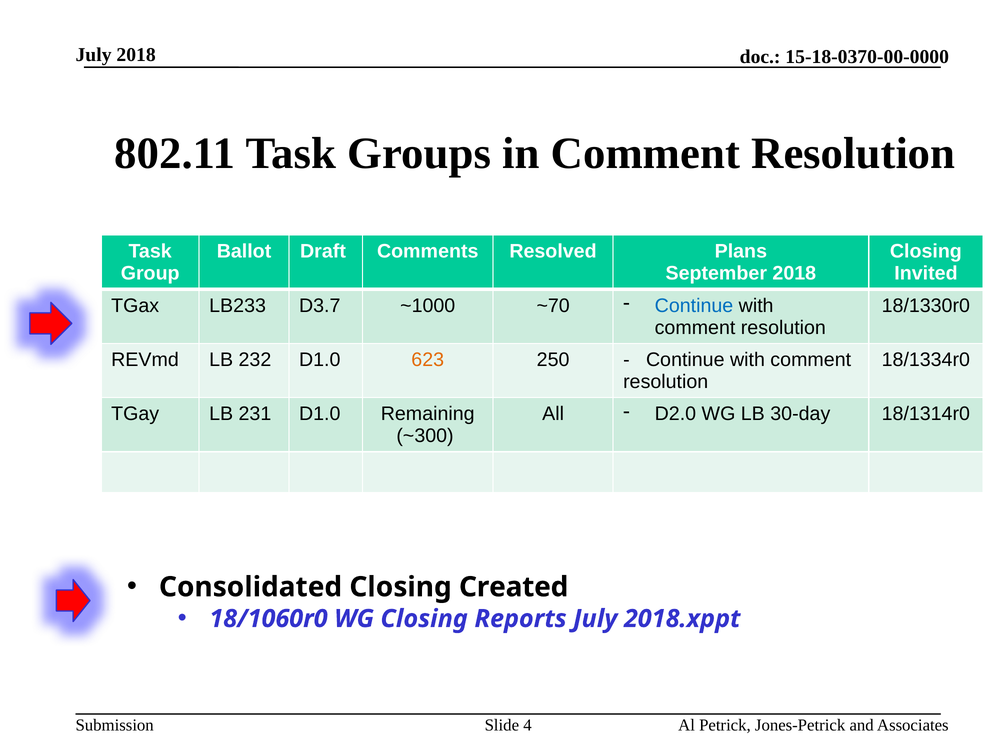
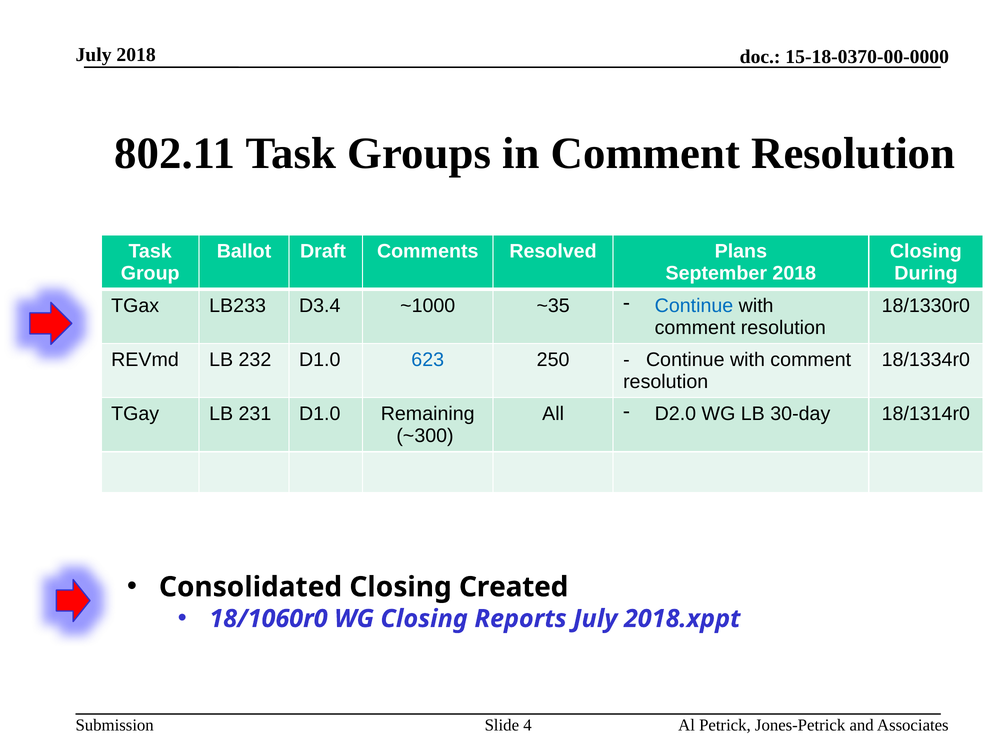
Invited: Invited -> During (926, 274)
D3.7: D3.7 -> D3.4 (320, 306)
~70: ~70 -> ~35 (553, 306)
623 colour: orange -> blue (428, 360)
